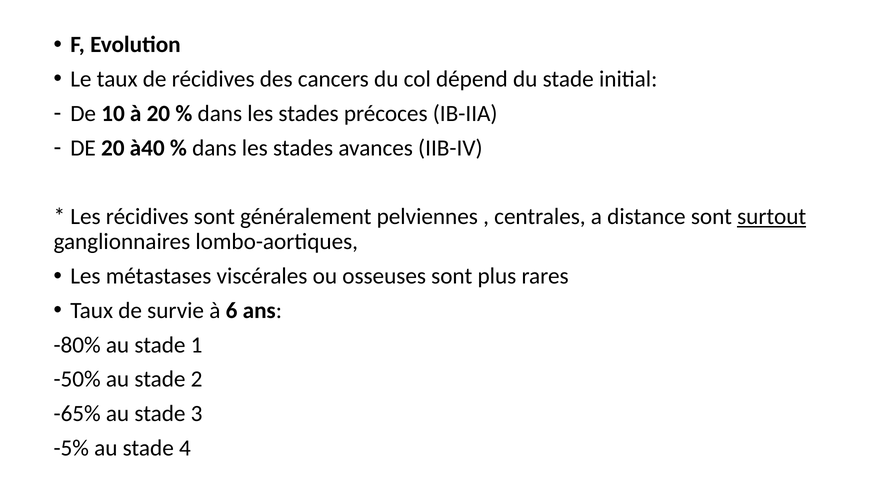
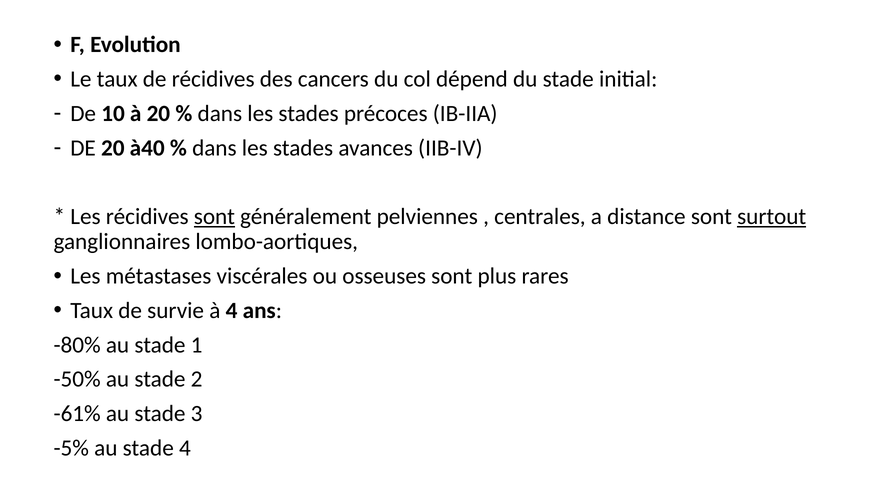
sont underline: none -> present (214, 217)
à 6: 6 -> 4 (232, 310)
-65%: -65% -> -61% (77, 413)
